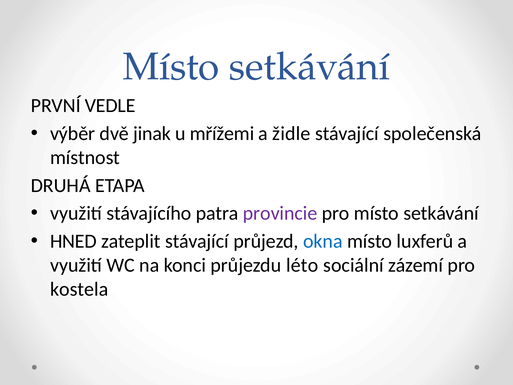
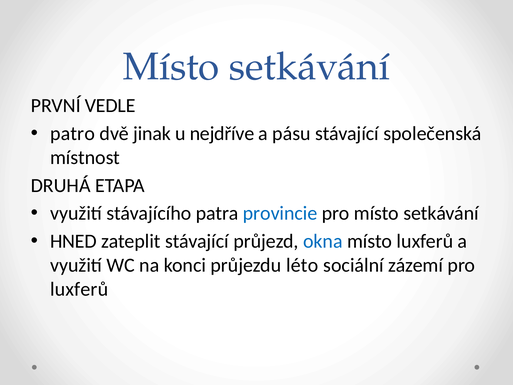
výběr: výběr -> patro (72, 134)
mřížemi: mřížemi -> nejdříve (222, 134)
židle: židle -> pásu (291, 134)
provincie colour: purple -> blue (280, 213)
kostela: kostela -> luxferů (79, 289)
